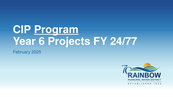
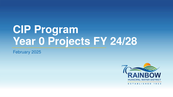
Program underline: present -> none (56, 30)
6: 6 -> 0 (42, 41)
24/77: 24/77 -> 24/28 (124, 41)
